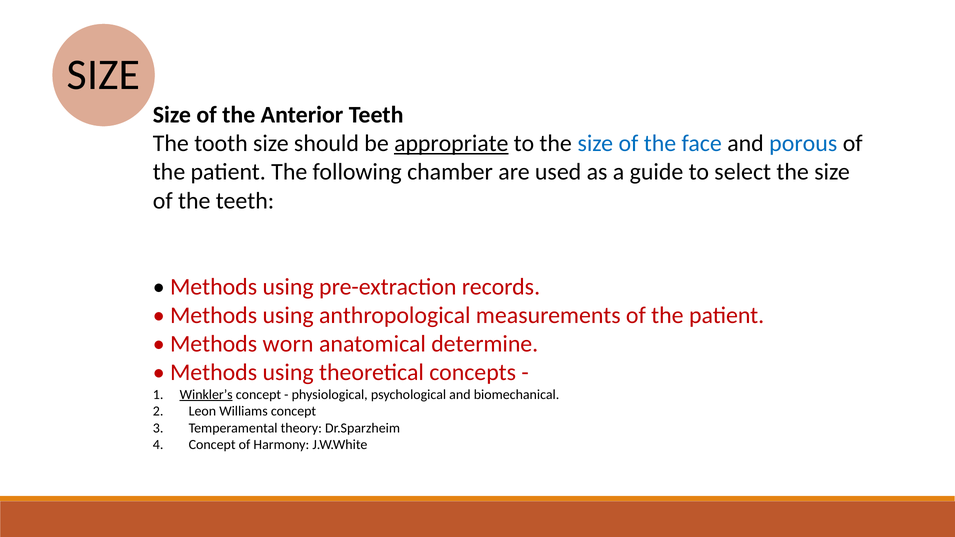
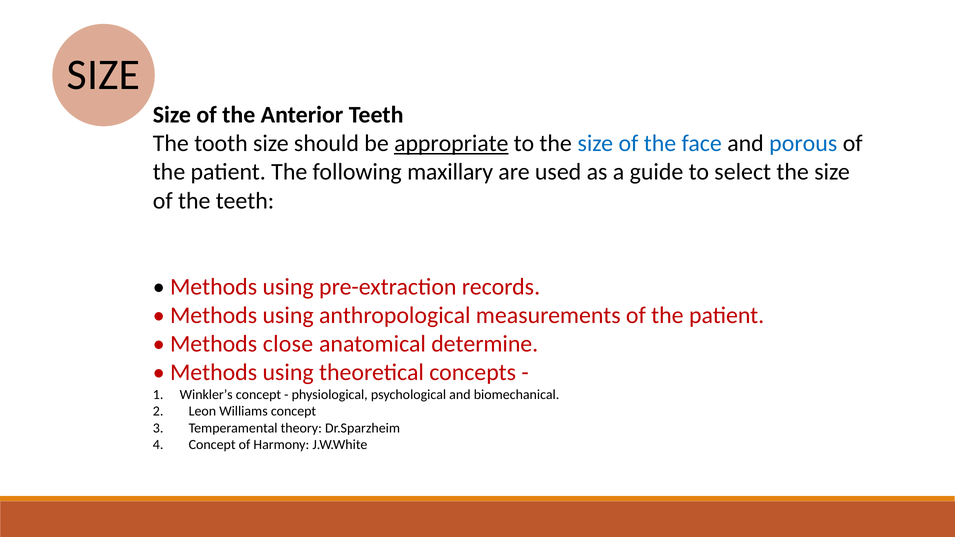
chamber: chamber -> maxillary (450, 172)
worn: worn -> close (288, 344)
Winkler’s underline: present -> none (206, 395)
